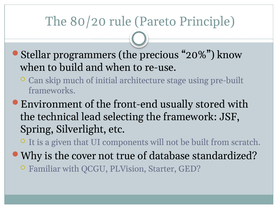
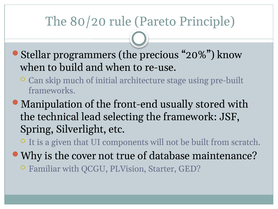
Environment: Environment -> Manipulation (52, 104)
standardized: standardized -> maintenance (225, 155)
